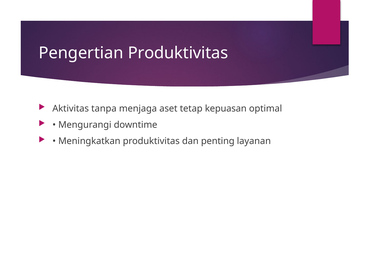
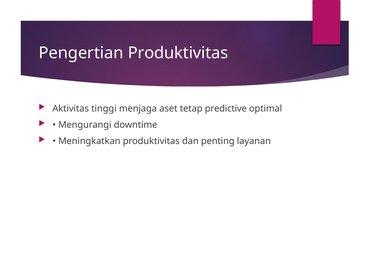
tanpa: tanpa -> tinggi (104, 108)
kepuasan: kepuasan -> predictive (226, 108)
